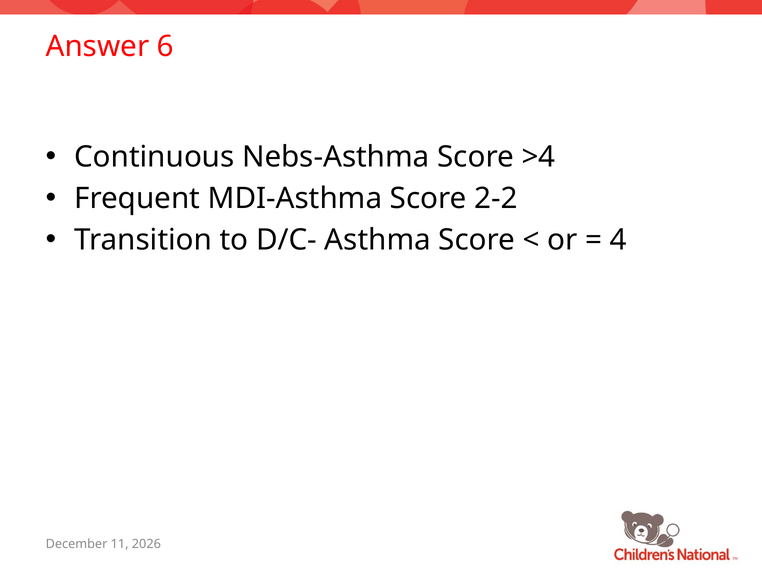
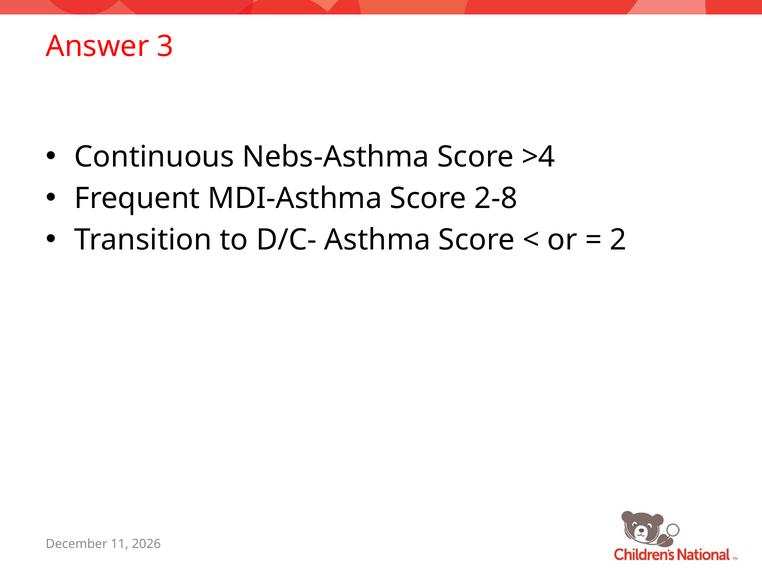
6: 6 -> 3 (165, 47)
2-2: 2-2 -> 2-8 (496, 199)
4: 4 -> 2 (618, 240)
